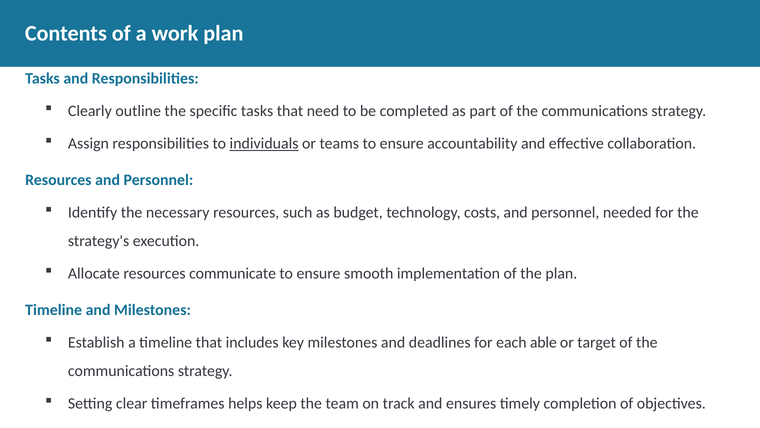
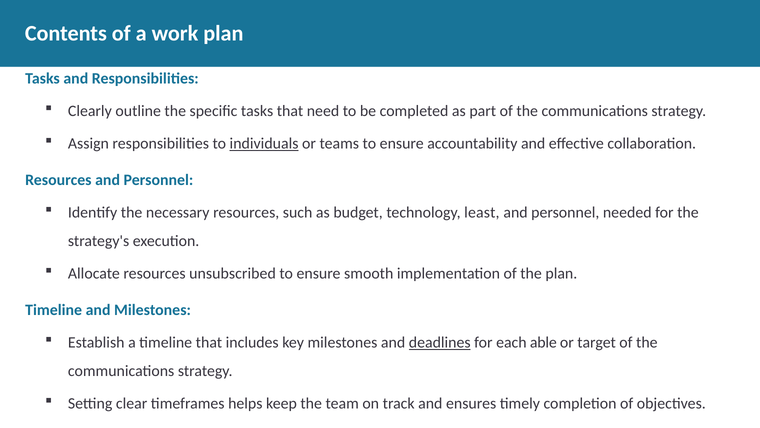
costs: costs -> least (482, 212)
communicate: communicate -> unsubscribed (233, 273)
deadlines underline: none -> present (440, 342)
